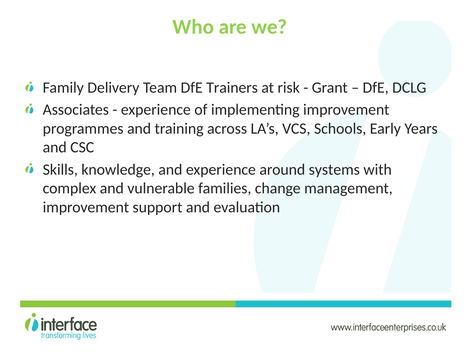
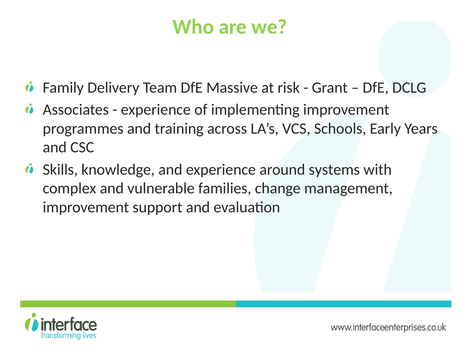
Trainers: Trainers -> Massive (232, 87)
